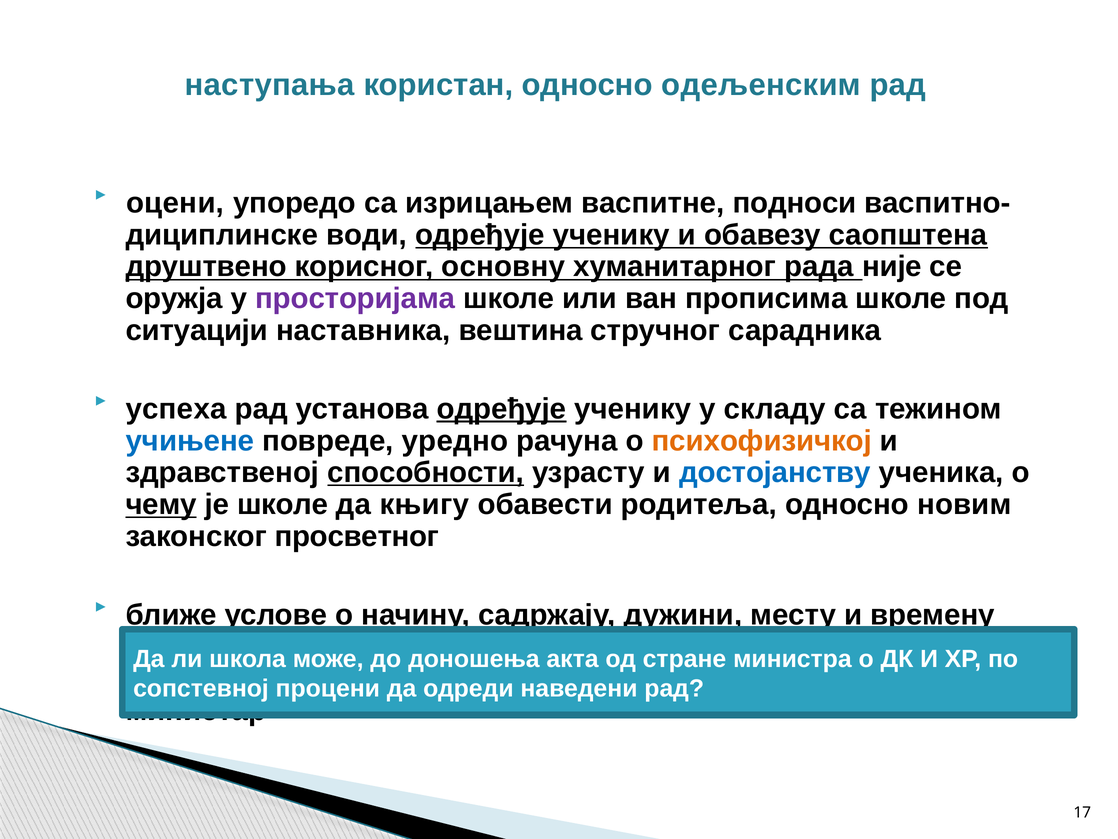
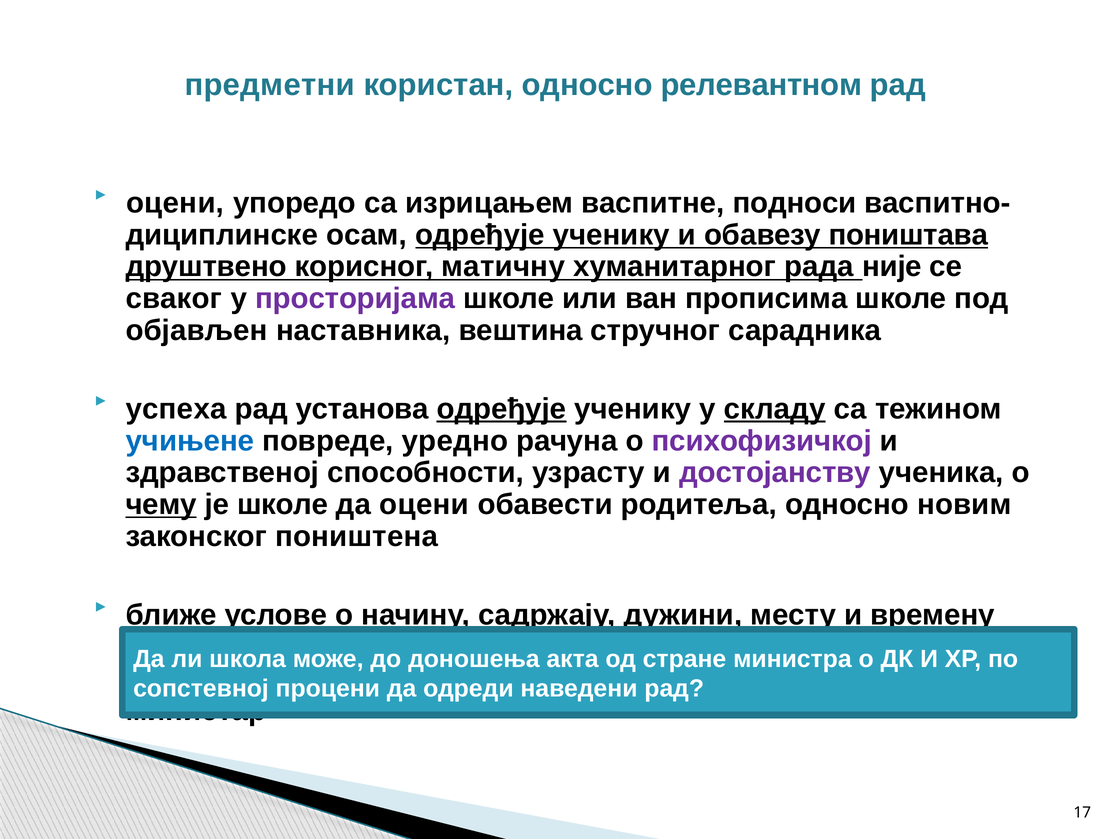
наступања: наступања -> предметни (270, 85)
одељенским: одељенским -> релевантном (761, 85)
води: води -> осам (367, 235)
саопштена: саопштена -> поништава (908, 235)
основну: основну -> матичну (503, 267)
оружја: оружја -> сваког (174, 298)
ситуацији: ситуацији -> објављен (197, 330)
складу underline: none -> present (775, 409)
психофизичкој colour: orange -> purple (762, 441)
способности underline: present -> none (426, 472)
достојанству colour: blue -> purple (775, 472)
да књигу: књигу -> оцени (424, 504)
просветног: просветног -> поништена (357, 536)
